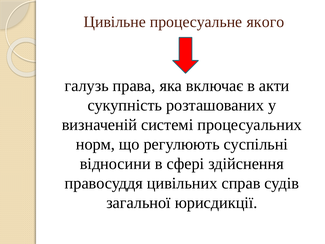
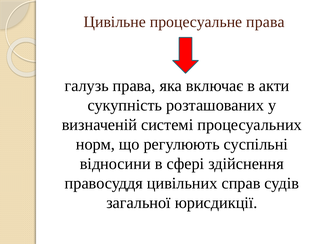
процесуальне якого: якого -> права (265, 22)
